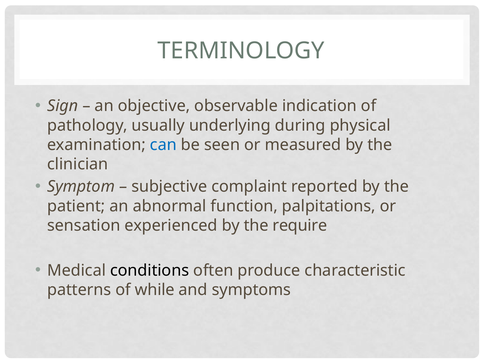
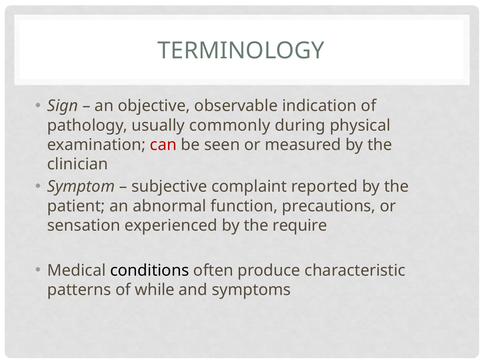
underlying: underlying -> commonly (230, 125)
can colour: blue -> red (163, 145)
palpitations: palpitations -> precautions (329, 206)
